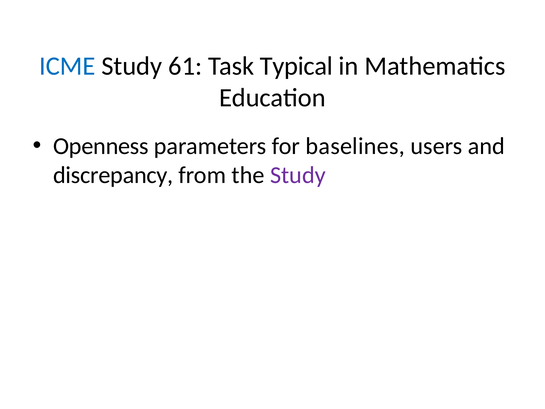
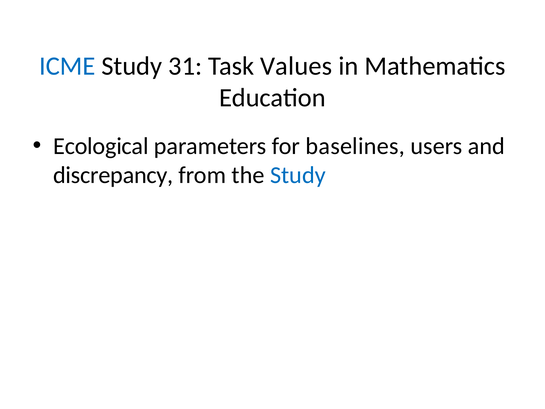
61: 61 -> 31 (185, 66)
Typical: Typical -> Values (296, 66)
Openness: Openness -> Ecological (101, 146)
Study colour: purple -> blue (298, 175)
